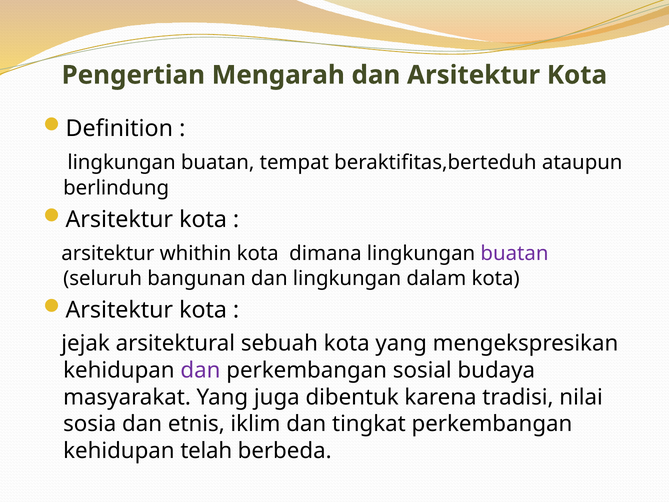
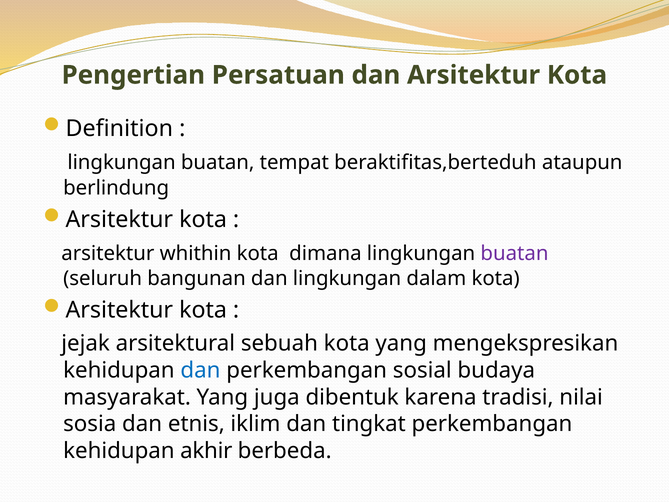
Mengarah: Mengarah -> Persatuan (278, 75)
dan colour: purple -> blue (200, 370)
telah: telah -> akhir (206, 451)
